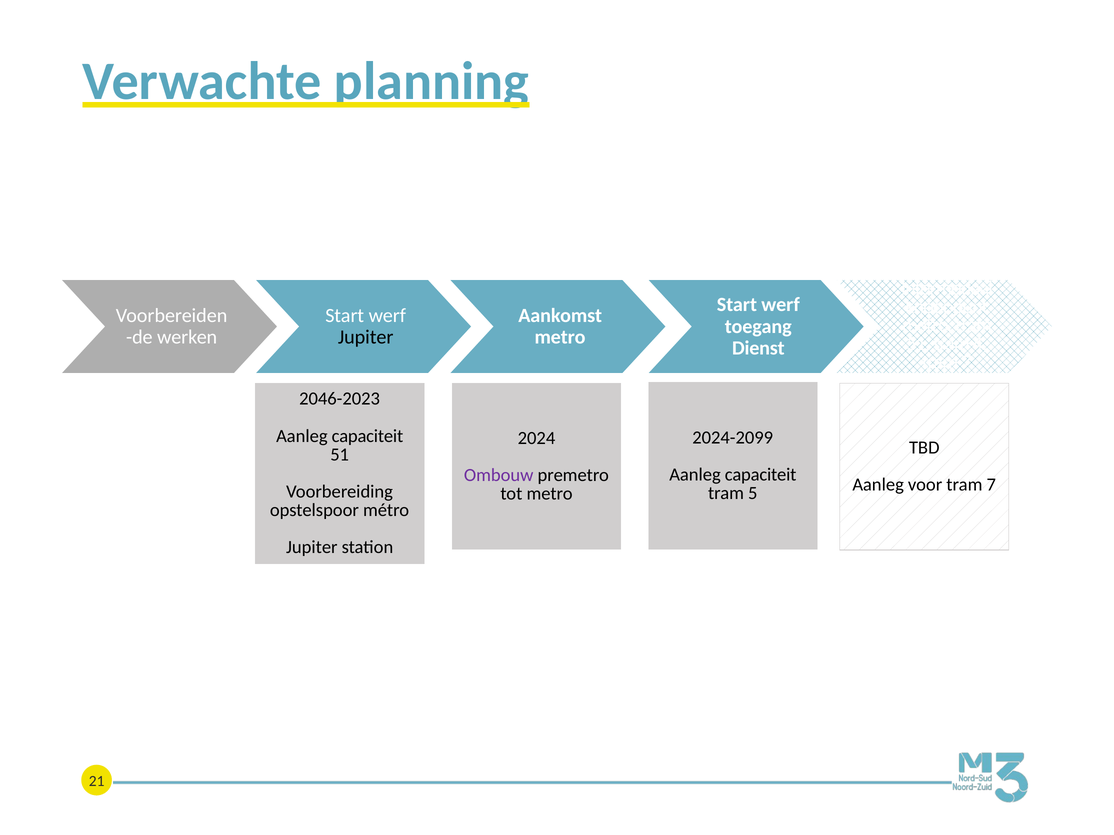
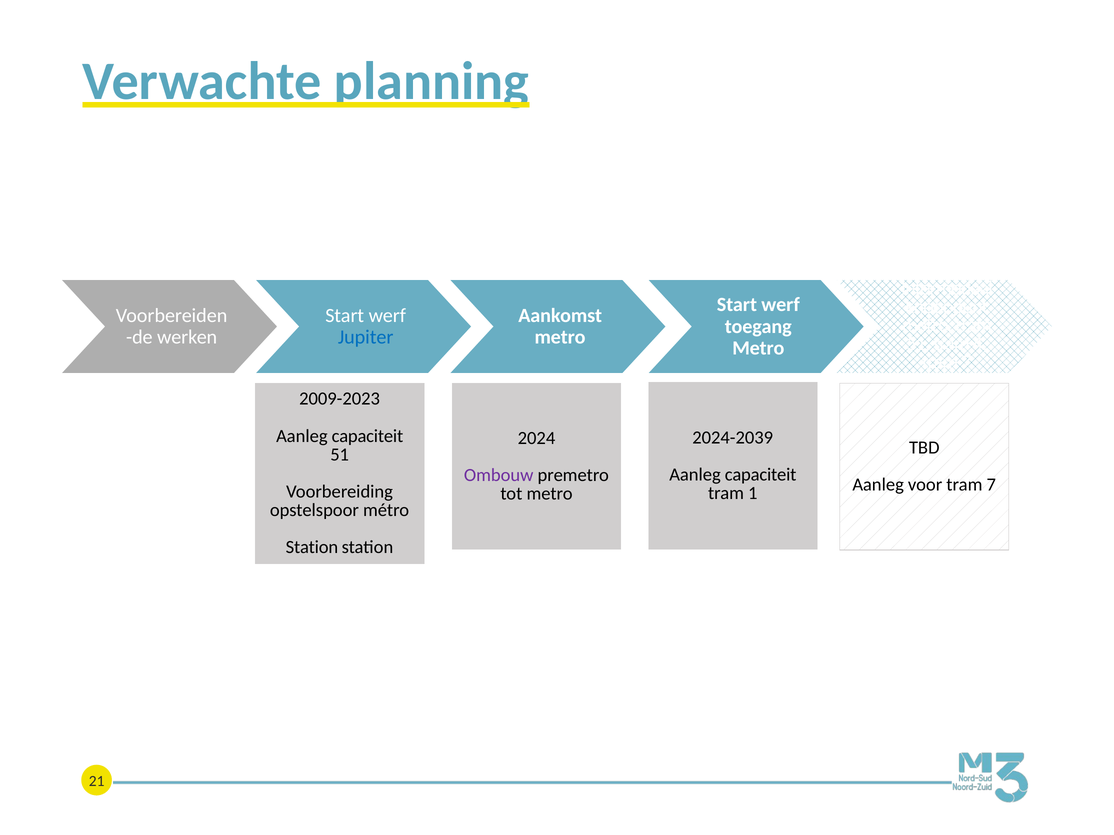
Jupiter colour: black -> blue (366, 337)
Dienst: Dienst -> Metro (758, 348)
2046-2023: 2046-2023 -> 2009-2023 (340, 399)
2024-2099: 2024-2099 -> 2024-2039 (733, 438)
5: 5 -> 1 (753, 493)
Jupiter: Jupiter -> Station (312, 548)
